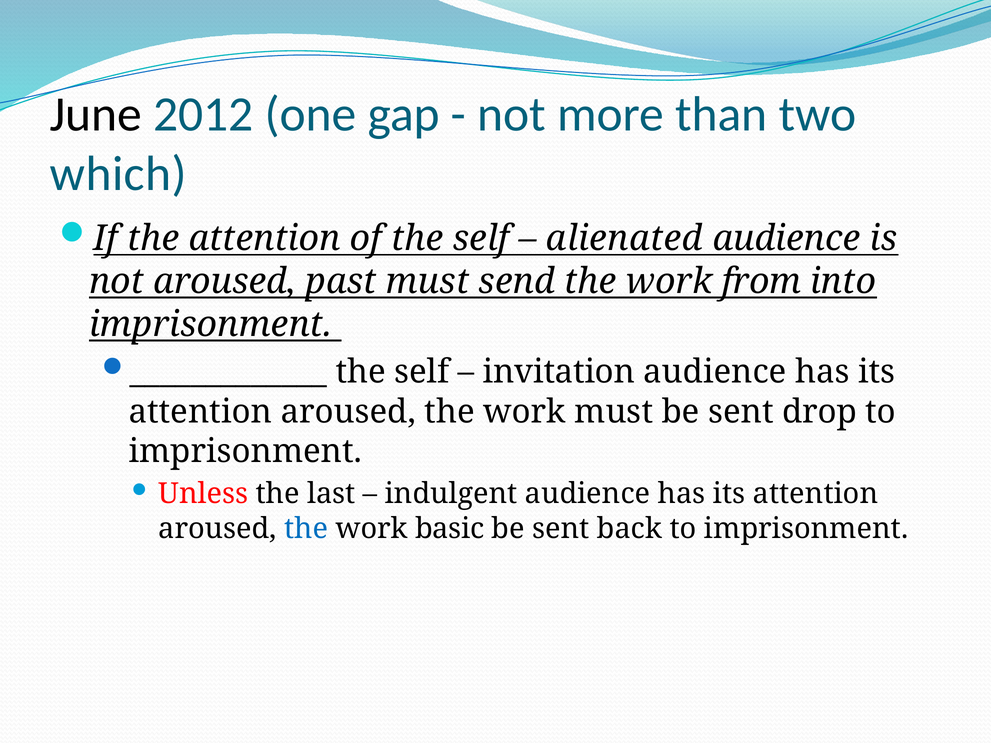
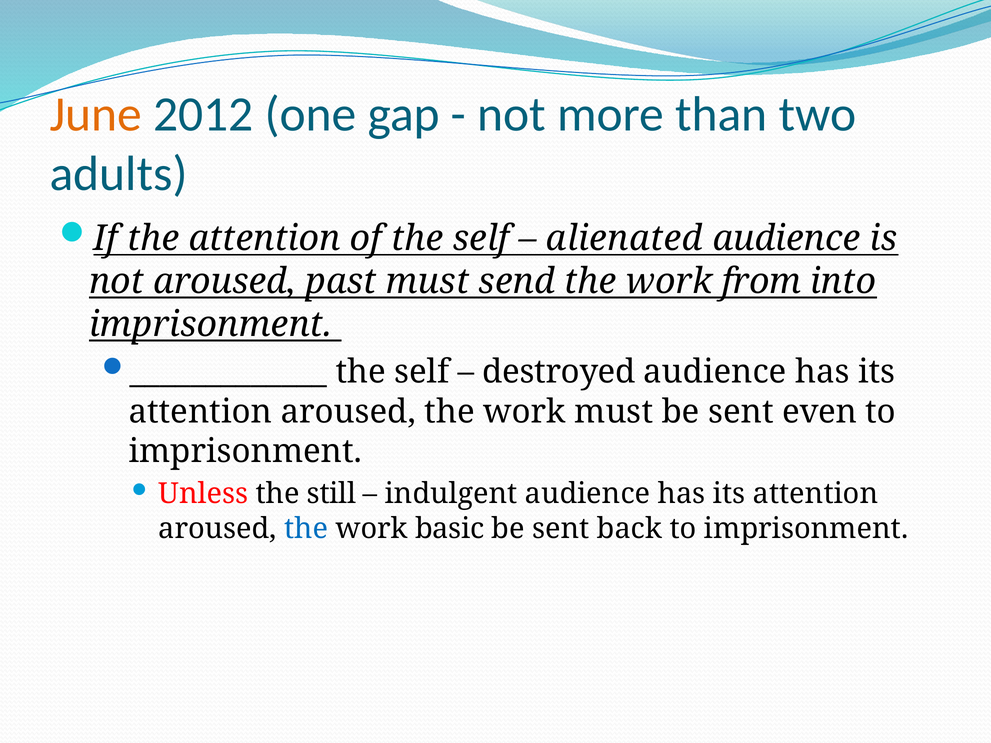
June colour: black -> orange (96, 114)
which: which -> adults (119, 174)
invitation: invitation -> destroyed (559, 372)
drop: drop -> even (820, 412)
last: last -> still (331, 494)
